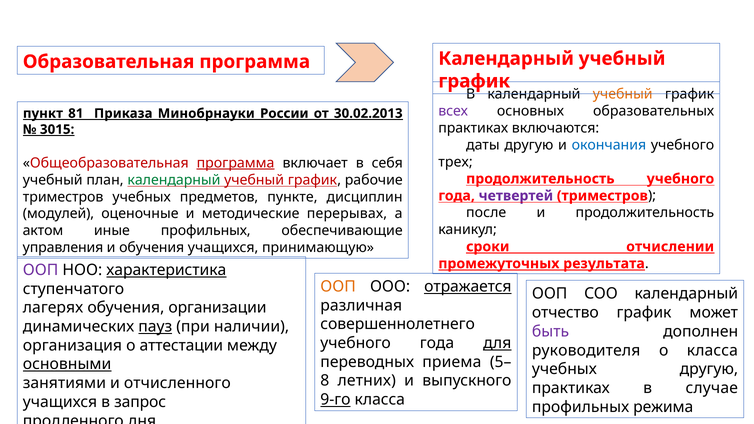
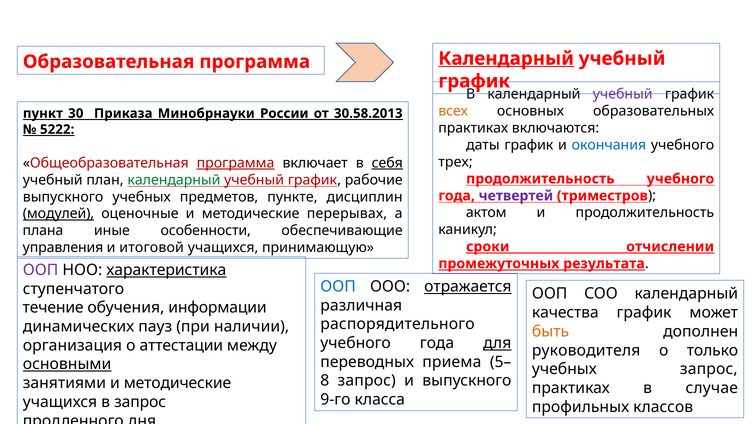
Календарный underline: none -> present (506, 59)
учебный colour: orange -> purple (623, 94)
всех colour: purple -> orange (453, 111)
81: 81 -> 30 (76, 113)
30.02.2013: 30.02.2013 -> 30.58.2013 (368, 113)
3015: 3015 -> 5222 (57, 129)
даты другую: другую -> график (529, 145)
себя underline: none -> present (387, 163)
триместров: триместров -> выпускного (63, 197)
после: после -> актом (486, 213)
модулей underline: none -> present (58, 214)
актом: актом -> плана (43, 231)
иные профильных: профильных -> особенности (206, 231)
и обучения: обучения -> итоговой (152, 248)
ООП colour: orange -> blue (338, 287)
лагерях: лагерях -> течение (53, 308)
организации: организации -> информации (217, 308)
отчество: отчество -> качества (565, 313)
совершеннолетнего: совершеннолетнего -> распорядительного (398, 324)
пауз underline: present -> none (155, 327)
быть colour: purple -> orange (551, 332)
о класса: класса -> только (713, 350)
учебных другую: другую -> запрос (709, 369)
летних: летних -> запрос (367, 381)
занятиями и отчисленного: отчисленного -> методические (177, 383)
9-го underline: present -> none (335, 400)
режима: режима -> классов (663, 407)
